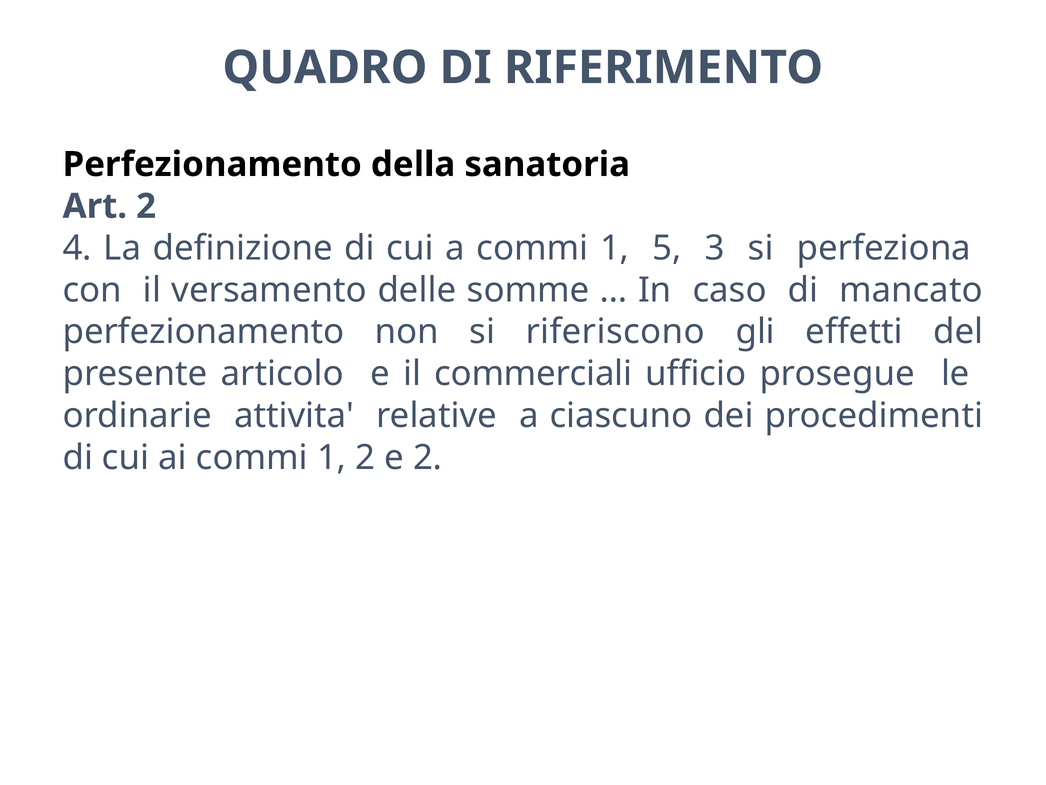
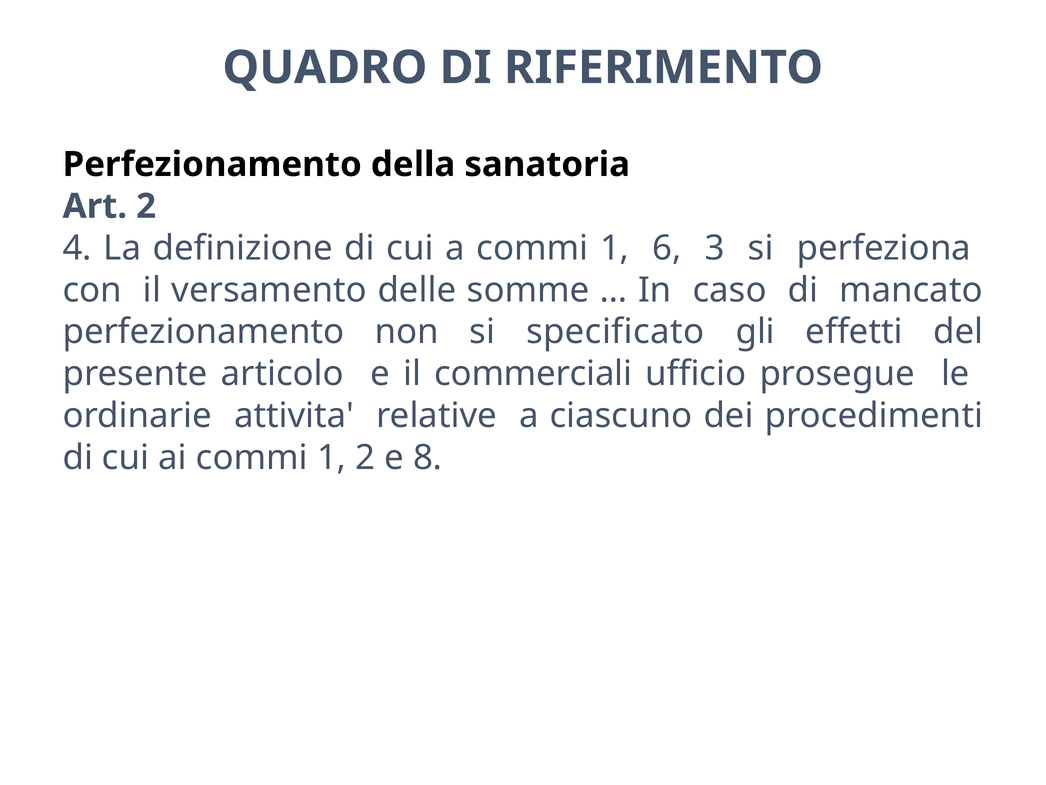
5: 5 -> 6 (667, 248)
riferiscono: riferiscono -> specificato (615, 332)
e 2: 2 -> 8 (428, 457)
